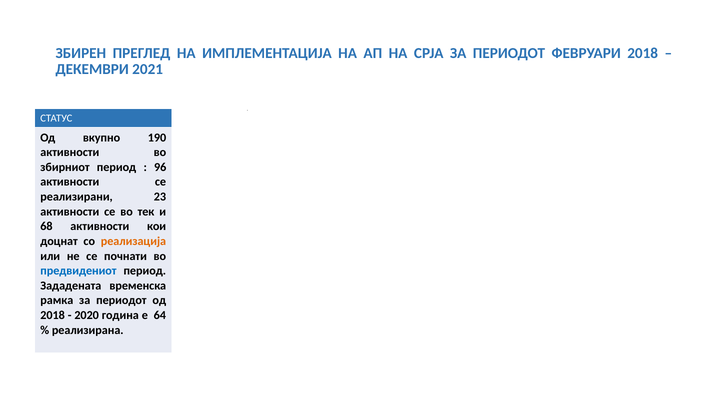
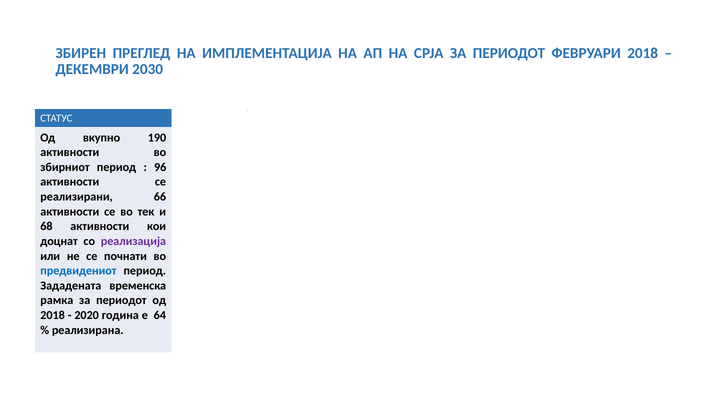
2021: 2021 -> 2030 (148, 69)
23: 23 -> 66 (160, 197)
реализација colour: orange -> purple (133, 242)
